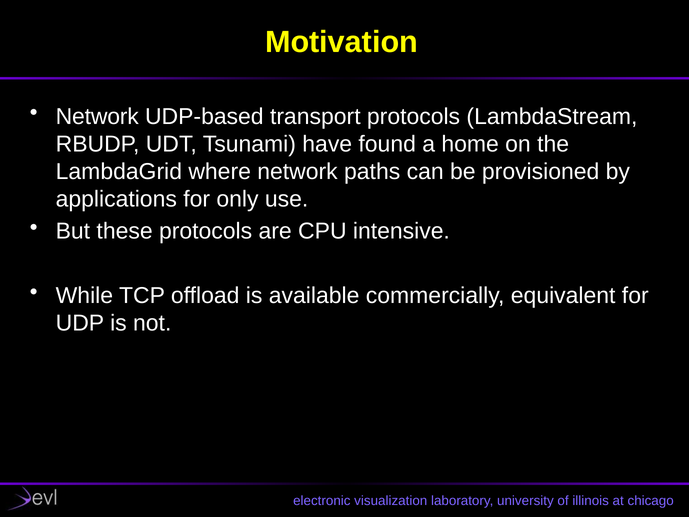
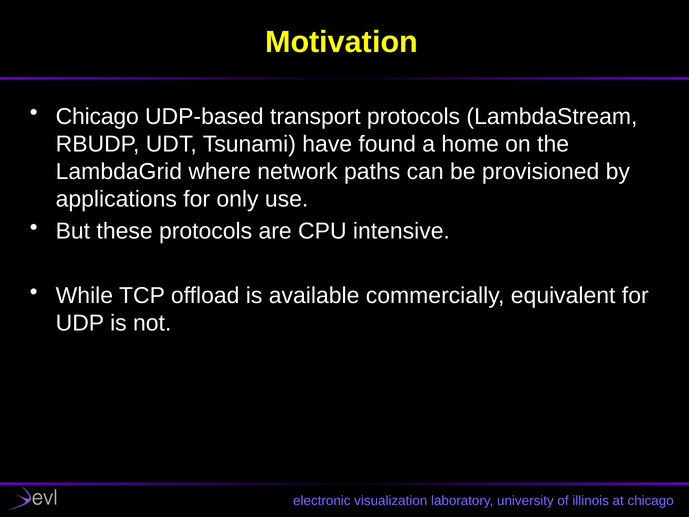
Network: Network -> Chicago (97, 116)
